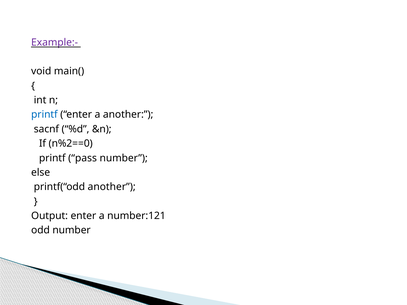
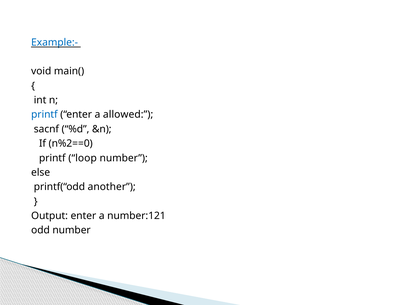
Example:- colour: purple -> blue (55, 42)
a another: another -> allowed (128, 115)
pass: pass -> loop (83, 158)
